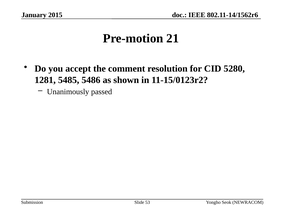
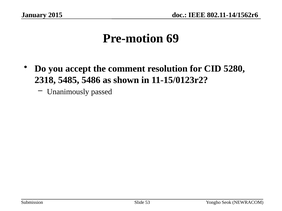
21: 21 -> 69 (173, 38)
1281: 1281 -> 2318 (45, 80)
